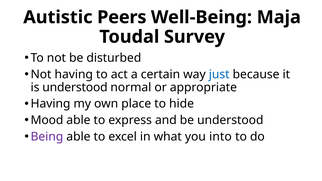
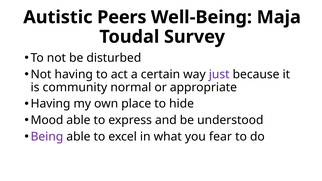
just colour: blue -> purple (219, 74)
is understood: understood -> community (75, 87)
into: into -> fear (220, 137)
